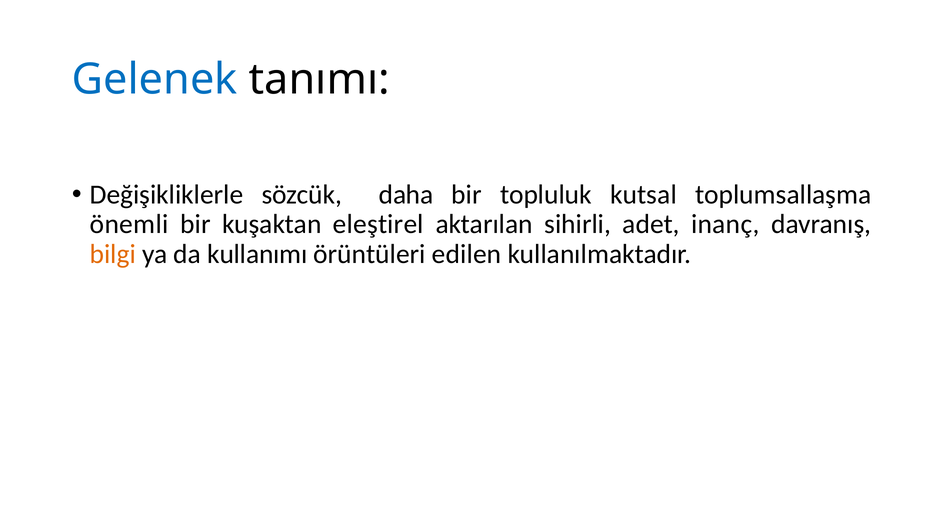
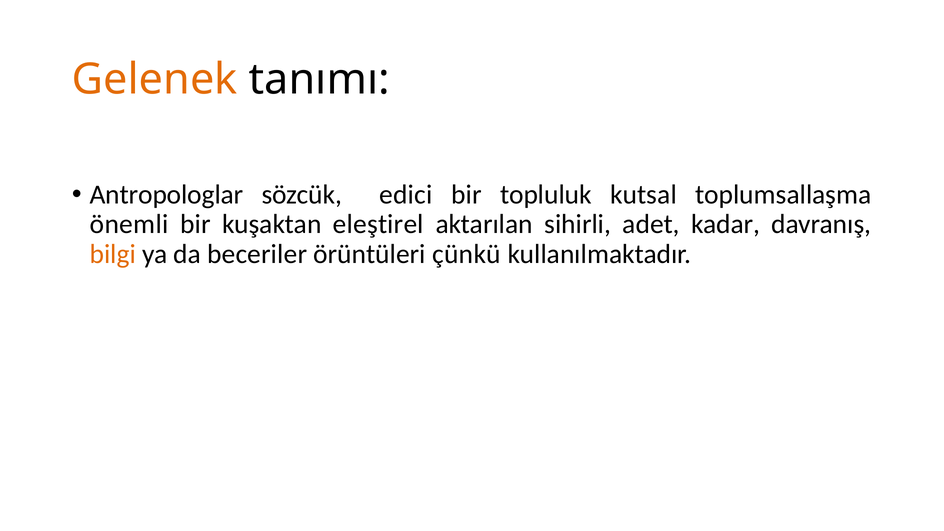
Gelenek colour: blue -> orange (155, 79)
Değişikliklerle: Değişikliklerle -> Antropologlar (167, 195)
daha: daha -> edici (406, 195)
inanç: inanç -> kadar (726, 224)
kullanımı: kullanımı -> beceriler (257, 254)
edilen: edilen -> çünkü (467, 254)
